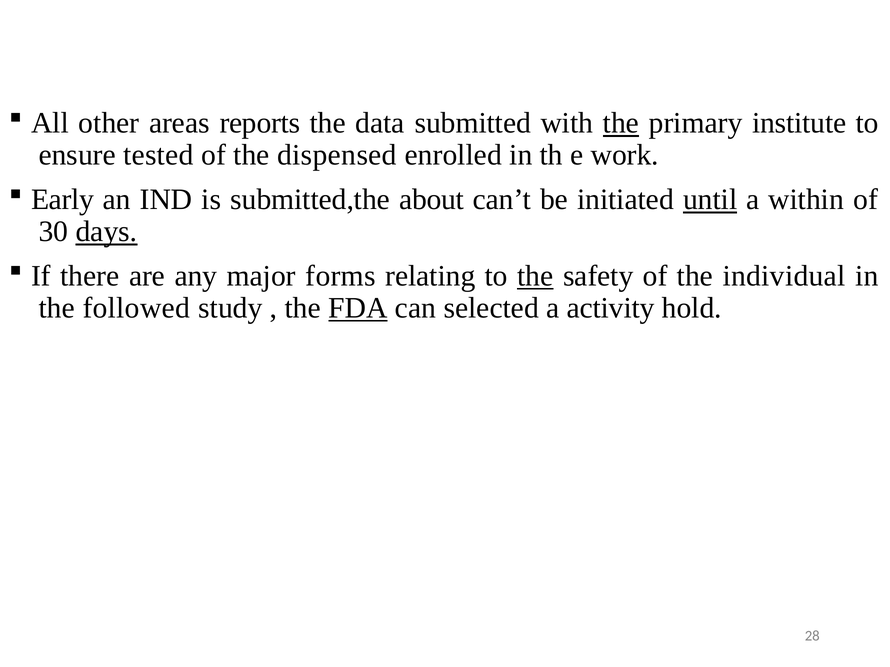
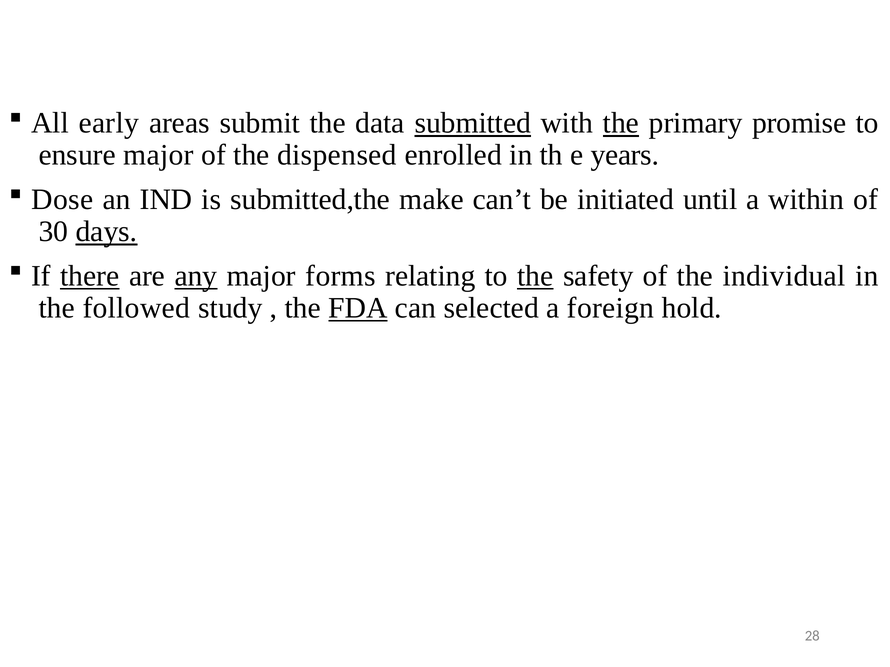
other: other -> early (109, 123)
reports: reports -> submit (260, 123)
submitted underline: none -> present (473, 123)
institute: institute -> promise (799, 123)
ensure tested: tested -> major (158, 155)
work: work -> years (625, 155)
Early: Early -> Dose (62, 200)
about: about -> make (432, 200)
until underline: present -> none (710, 200)
there underline: none -> present (90, 276)
any underline: none -> present (196, 276)
activity: activity -> foreign (610, 308)
